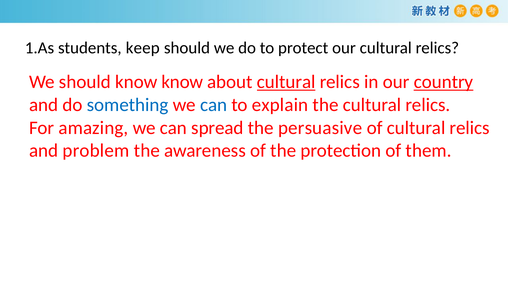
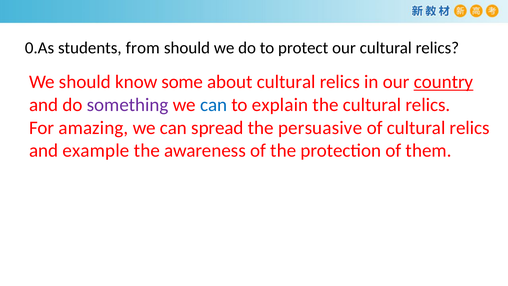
1.As: 1.As -> 0.As (40, 48)
keep: keep -> from (143, 48)
know know: know -> some (182, 82)
cultural underline: present -> none (286, 82)
something colour: blue -> purple (128, 105)
problem: problem -> example (96, 150)
